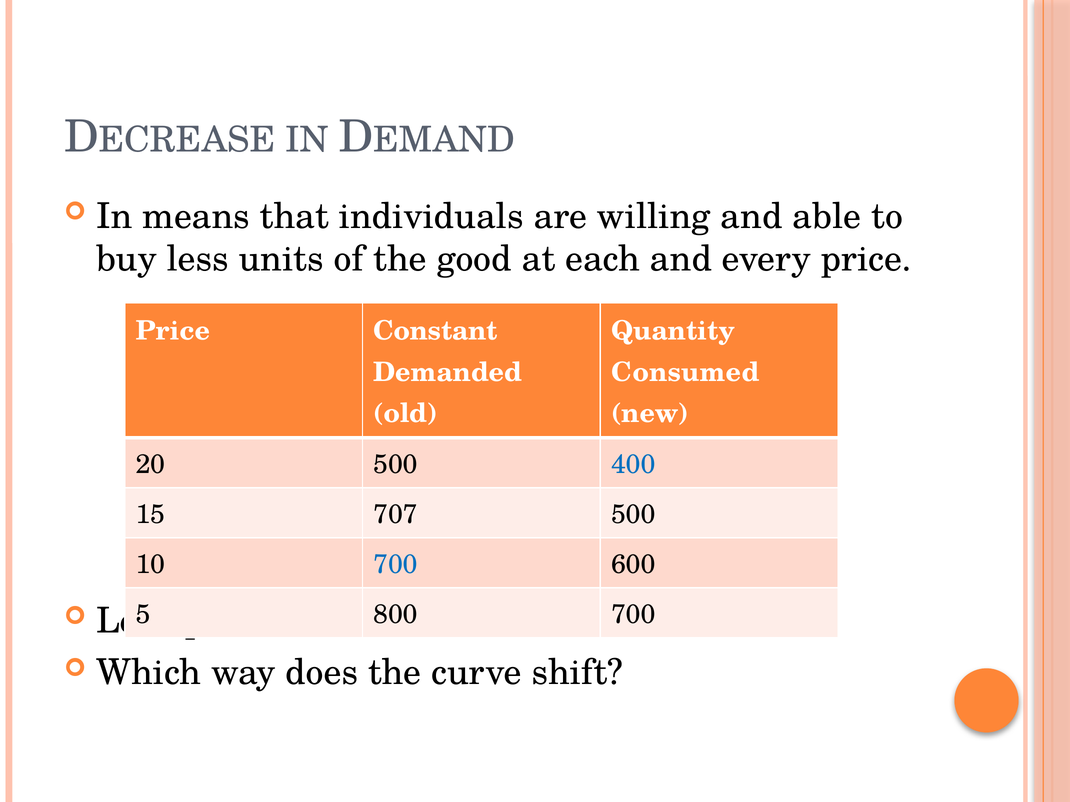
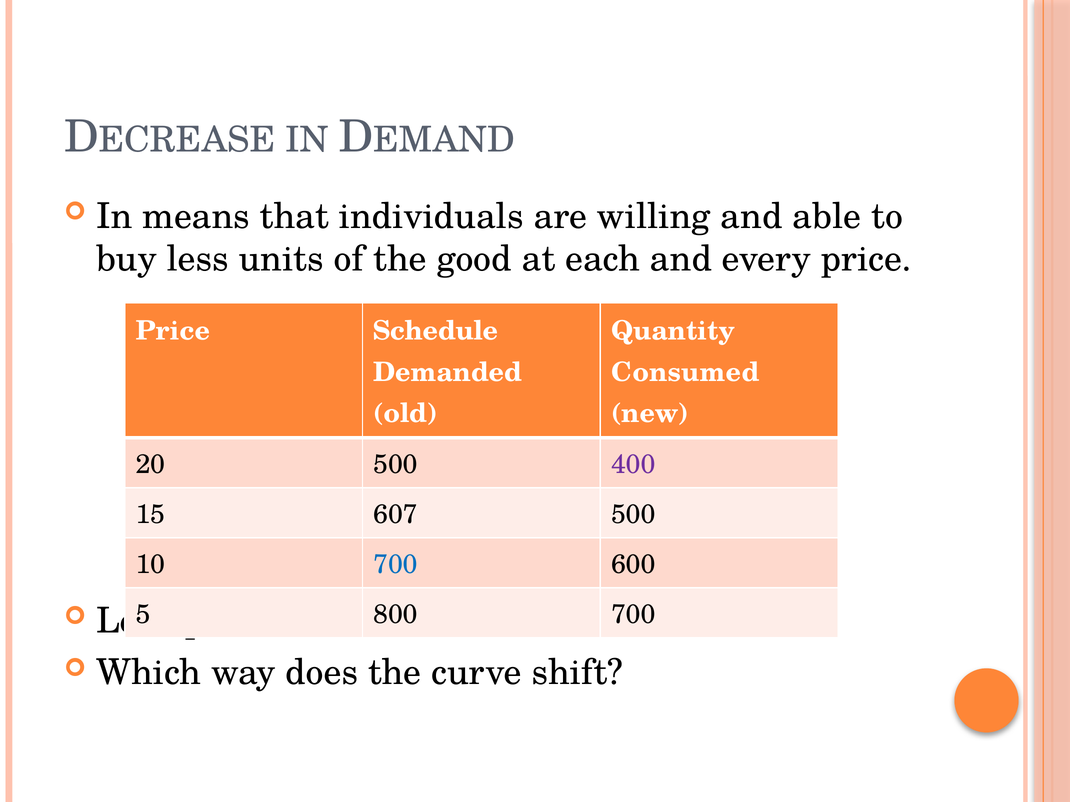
Constant: Constant -> Schedule (435, 331)
400 colour: blue -> purple (633, 465)
707: 707 -> 607 (396, 515)
